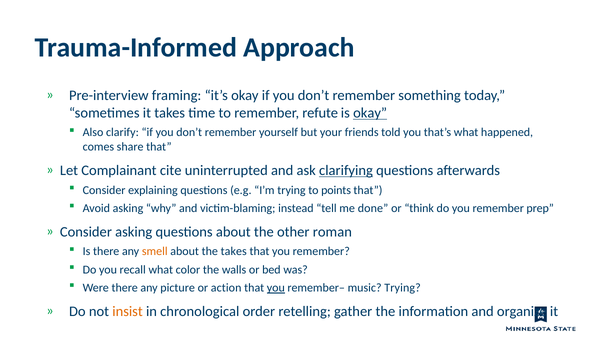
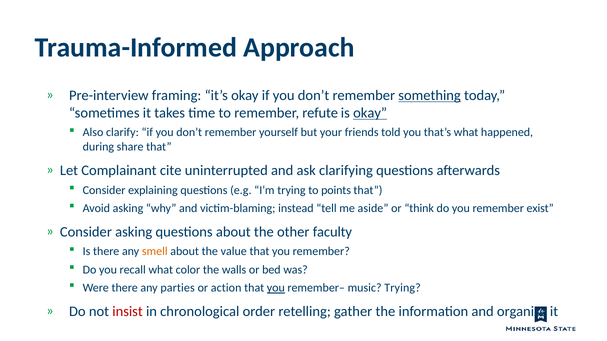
something underline: none -> present (430, 96)
comes: comes -> during (98, 147)
clarifying underline: present -> none (346, 171)
done: done -> aside (373, 209)
prep: prep -> exist (540, 209)
roman: roman -> faculty (332, 232)
the takes: takes -> value (234, 252)
picture: picture -> parties (178, 288)
insist colour: orange -> red (128, 312)
